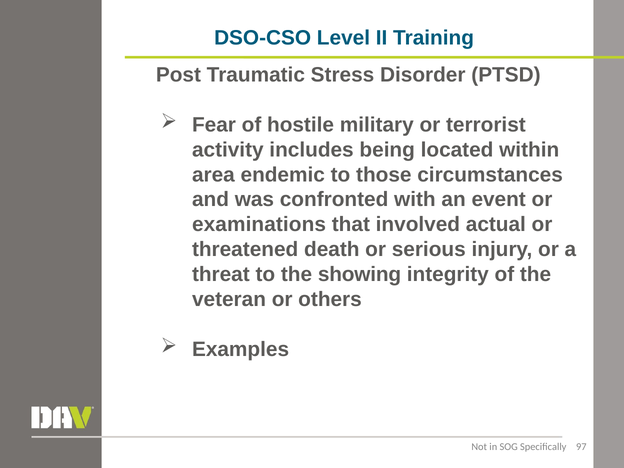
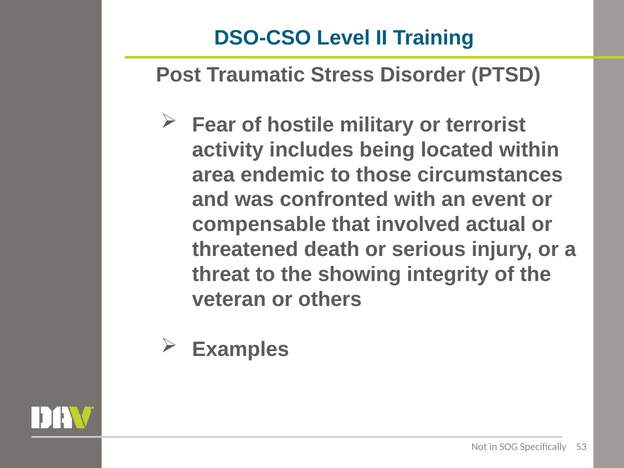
examinations: examinations -> compensable (259, 225)
97: 97 -> 53 (581, 447)
